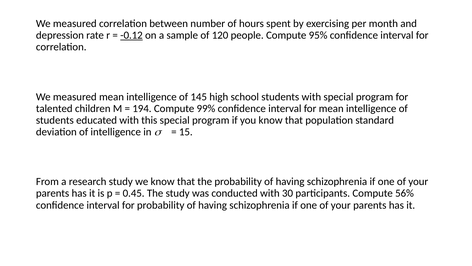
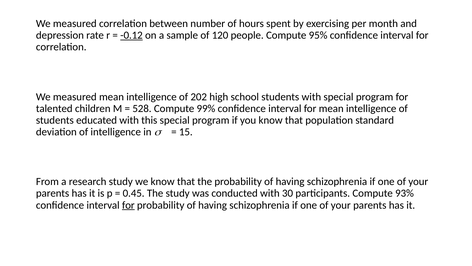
145: 145 -> 202 (199, 97)
194: 194 -> 528 (142, 108)
56%: 56% -> 93% (405, 193)
for underline: none -> present (128, 205)
